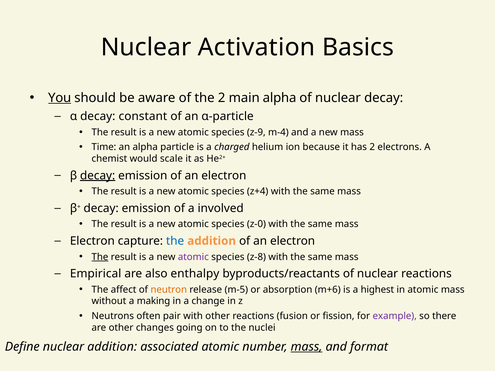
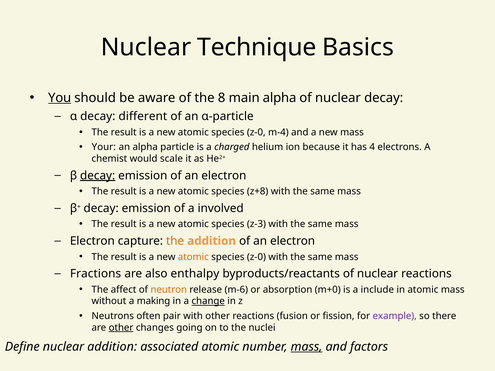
Activation: Activation -> Technique (257, 48)
the 2: 2 -> 8 (222, 98)
constant: constant -> different (143, 116)
z-9: z-9 -> z-0 (256, 132)
Time: Time -> Your (104, 147)
has 2: 2 -> 4 (372, 147)
z+4: z+4 -> z+8 (258, 192)
z-0: z-0 -> z-3 (256, 224)
the colour: blue -> orange (175, 241)
The underline: present -> none (100, 257)
atomic colour: purple -> orange (193, 257)
z-8: z-8 -> z-0 (256, 257)
Empirical: Empirical -> Fractions (96, 274)
m-5: m-5 -> m-6 (236, 290)
m+6: m+6 -> m+0 (328, 290)
highest: highest -> include (377, 290)
change underline: none -> present (208, 301)
other underline: none -> present (121, 328)
format: format -> factors (369, 347)
